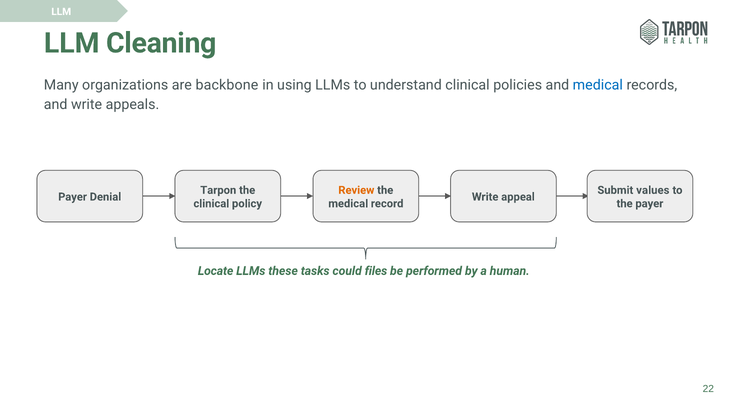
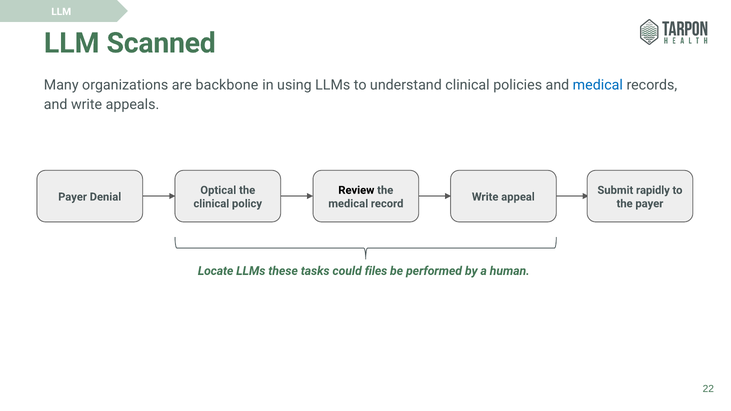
Cleaning: Cleaning -> Scanned (161, 43)
Tarpon: Tarpon -> Optical (218, 190)
Review colour: orange -> black (356, 190)
values: values -> rapidly (653, 190)
